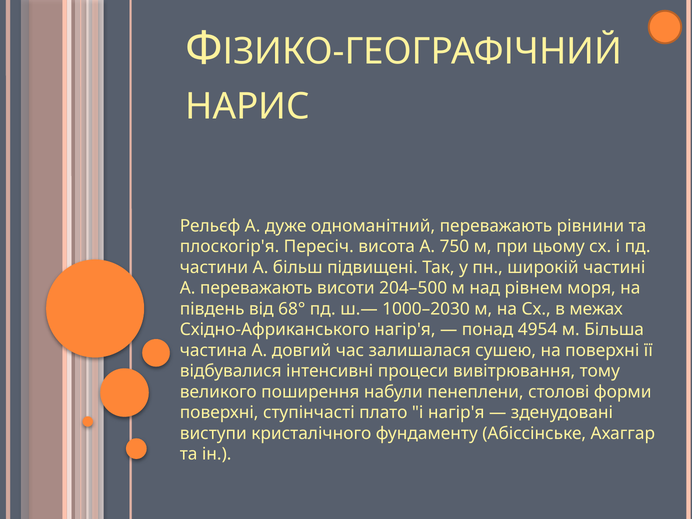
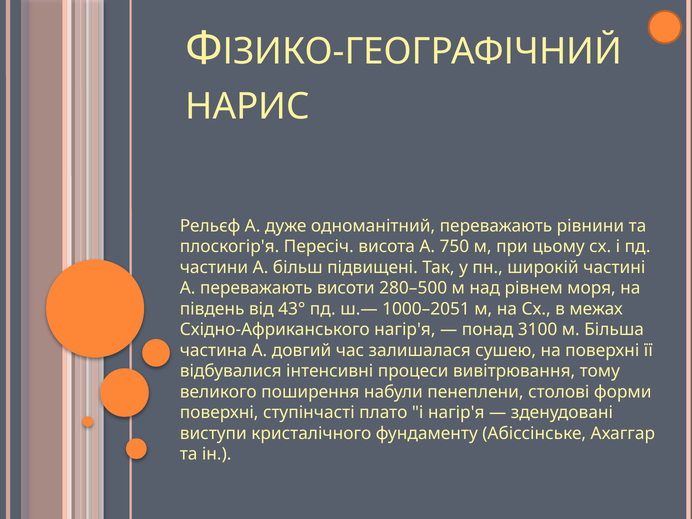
204–500: 204–500 -> 280–500 (413, 288)
68°: 68° -> 43° (292, 309)
1000–2030: 1000–2030 -> 1000–2051 (426, 309)
4954: 4954 -> 3100 (538, 330)
